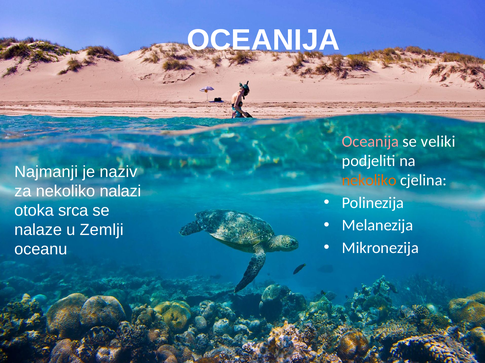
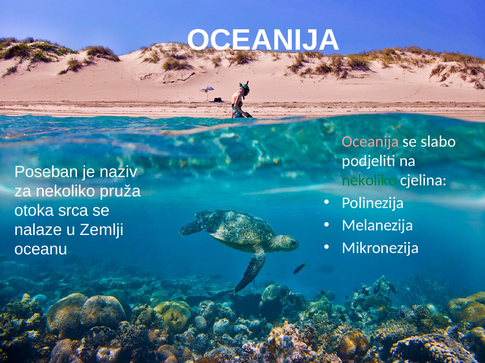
veliki: veliki -> slabo (438, 142)
Najmanji: Najmanji -> Poseban (46, 172)
nekoliko colour: orange -> green (369, 180)
nalazi: nalazi -> pruža (120, 192)
